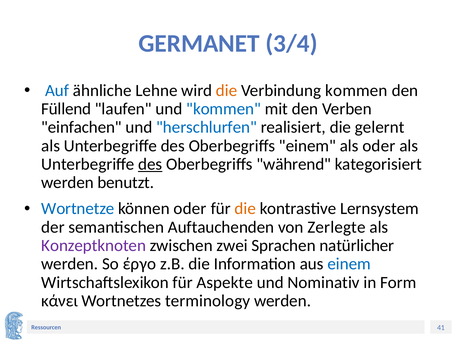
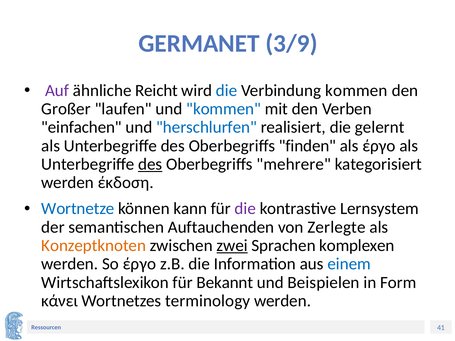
3/4: 3/4 -> 3/9 (292, 44)
Auf colour: blue -> purple (57, 91)
Lehne: Lehne -> Reicht (157, 91)
die colour: orange -> blue (227, 91)
Füllend: Füllend -> Großer (66, 109)
Oberbegriffs einem: einem -> finden (307, 146)
als oder: oder -> έργο (379, 146)
während: während -> mehrere (294, 164)
benutzt: benutzt -> έκδοση (126, 183)
können oder: oder -> kann (190, 209)
die colour: orange -> purple (245, 209)
Konzeptknoten colour: purple -> orange (94, 246)
zwei underline: none -> present (232, 246)
natürlicher: natürlicher -> komplexen (357, 246)
Aspekte: Aspekte -> Bekannt (225, 283)
Nominativ: Nominativ -> Beispielen (324, 283)
